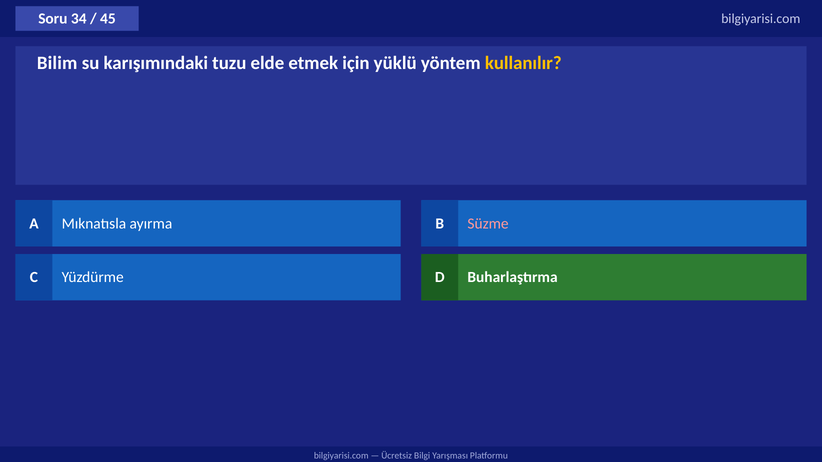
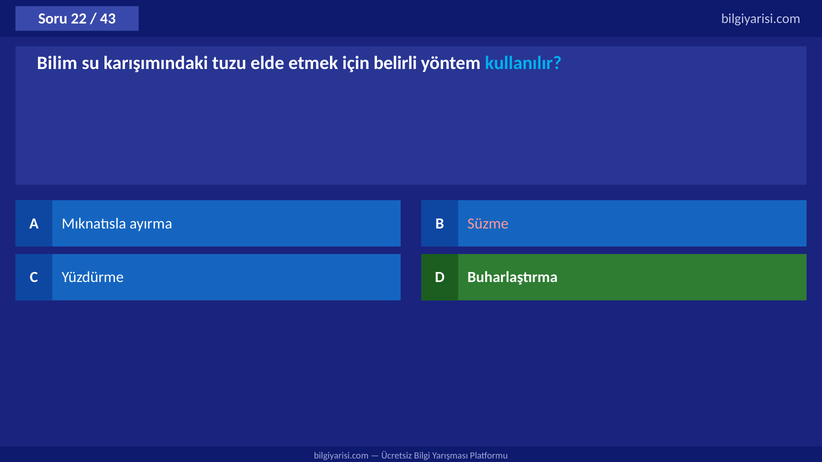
34: 34 -> 22 (79, 19)
45: 45 -> 43 (108, 19)
yüklü: yüklü -> belirli (395, 63)
kullanılır colour: yellow -> light blue (523, 63)
